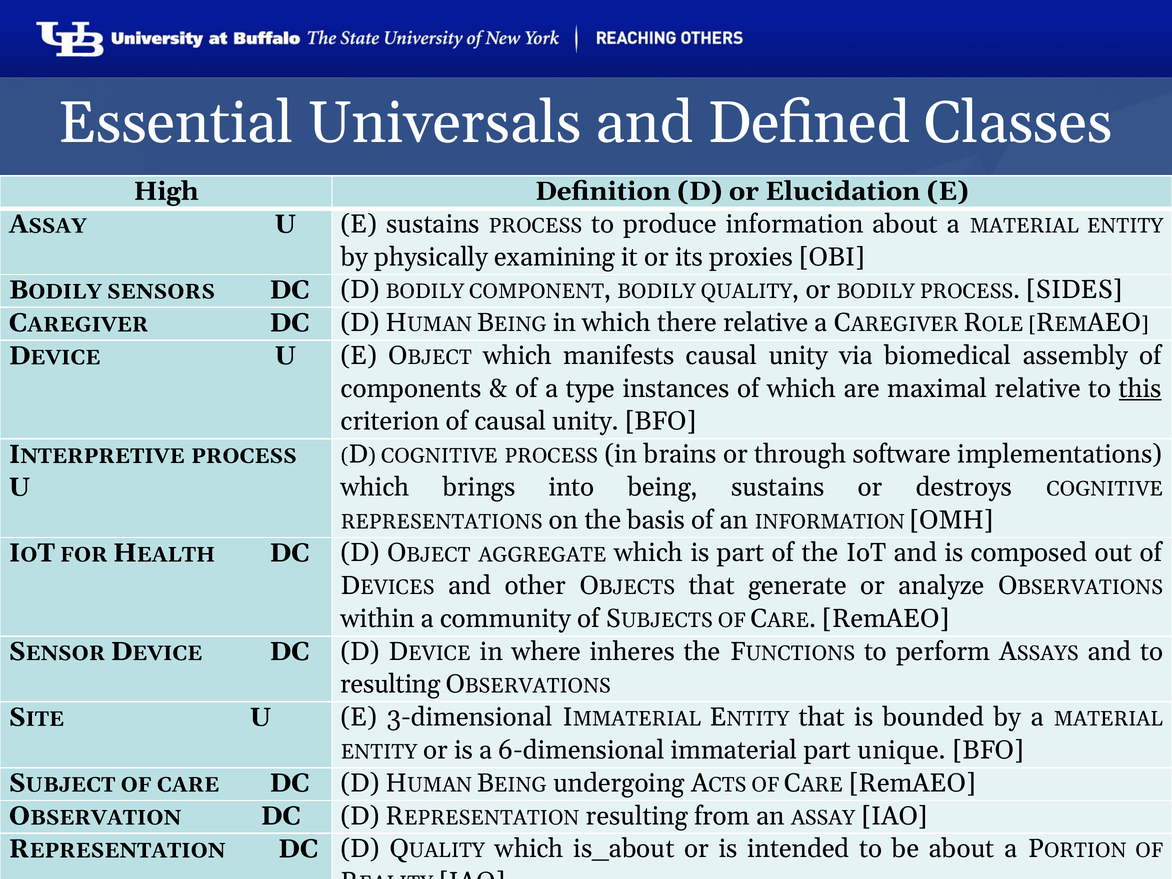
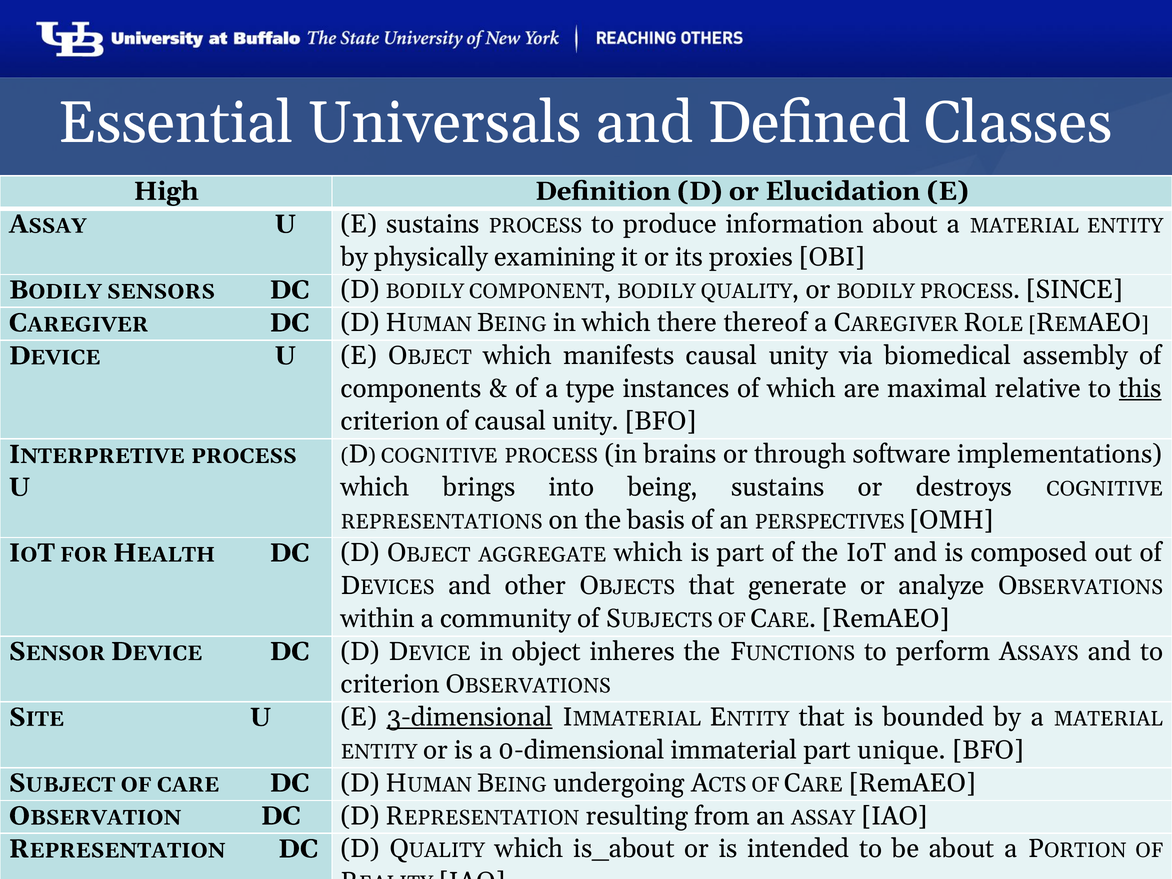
SIDES: SIDES -> SINCE (1075, 290)
there relative: relative -> thereof (766, 323)
an INFORMATION: INFORMATION -> PERSPECTIVES (830, 522)
in where: where -> object (546, 652)
resulting: resulting -> criterion (390, 684)
3-dimensional underline: none -> present (470, 717)
6-dimensional: 6-dimensional -> 0-dimensional (582, 750)
